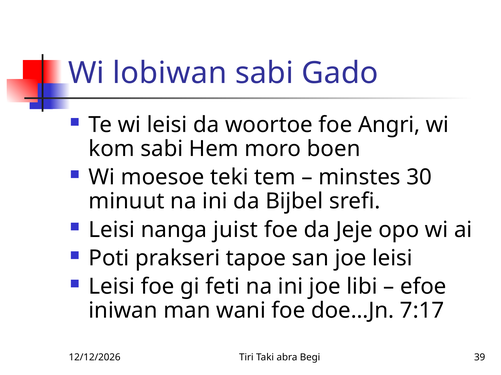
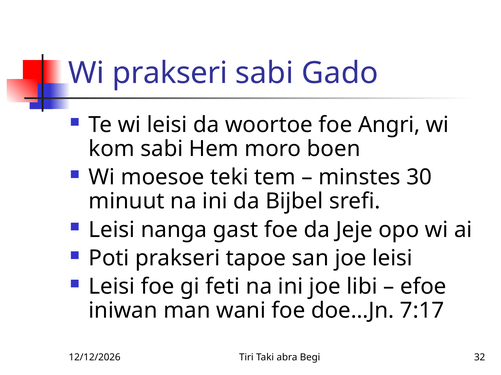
Wi lobiwan: lobiwan -> prakseri (170, 73)
juist: juist -> gast (236, 230)
39: 39 -> 32 (480, 358)
